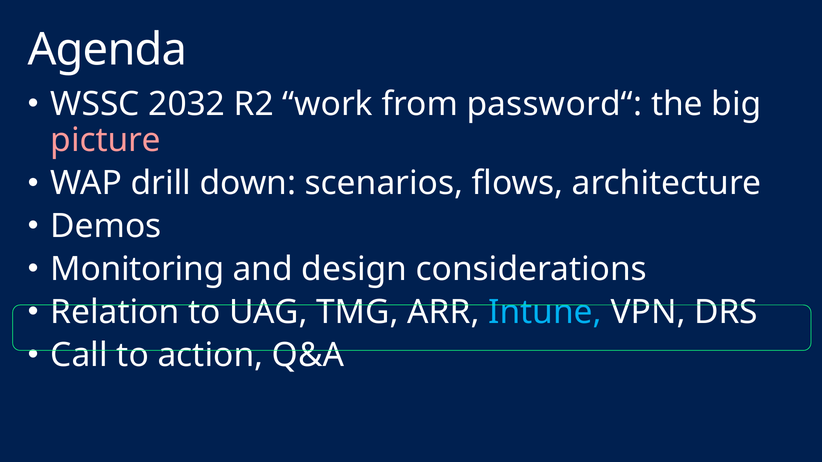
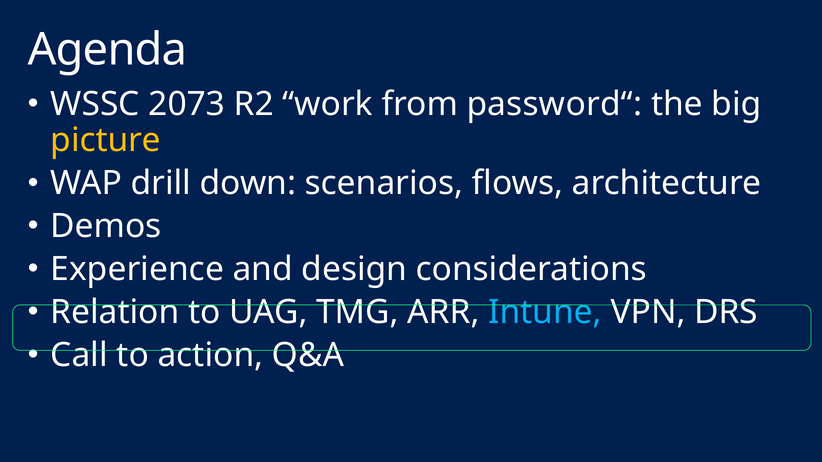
2032: 2032 -> 2073 (187, 104)
picture colour: pink -> yellow (106, 140)
Monitoring: Monitoring -> Experience (137, 269)
